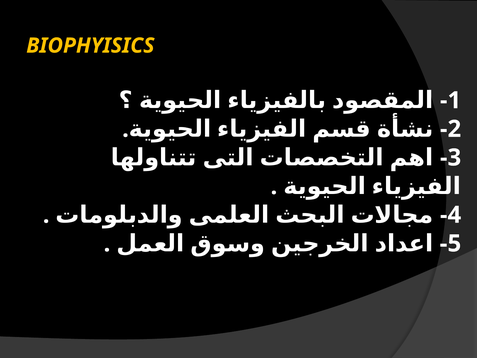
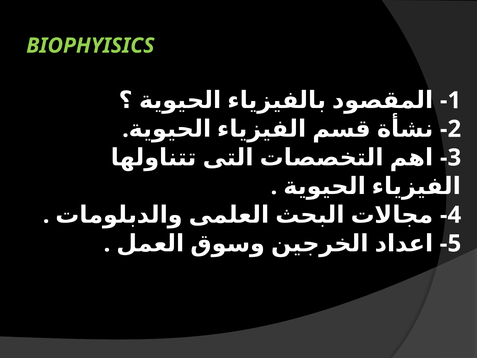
BIOPHYISICS colour: yellow -> light green (90, 46)
